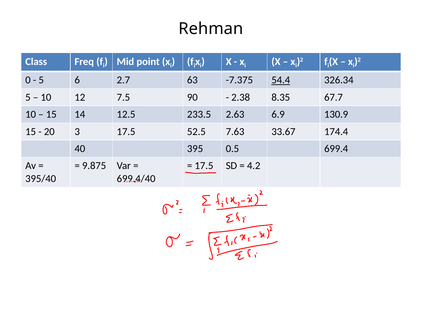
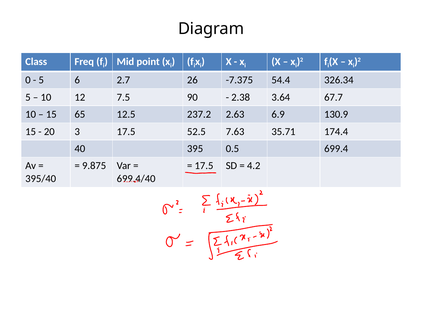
Rehman: Rehman -> Diagram (211, 29)
63: 63 -> 26 (192, 80)
54.4 underline: present -> none (281, 80)
8.35: 8.35 -> 3.64 (281, 97)
14: 14 -> 65 (80, 114)
233.5: 233.5 -> 237.2 (199, 114)
33.67: 33.67 -> 35.71 (283, 131)
